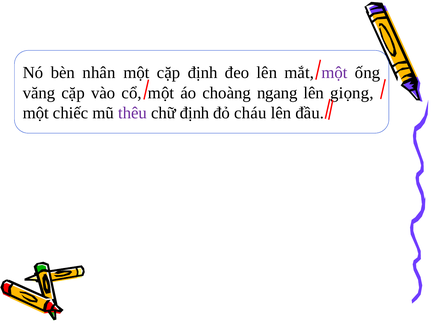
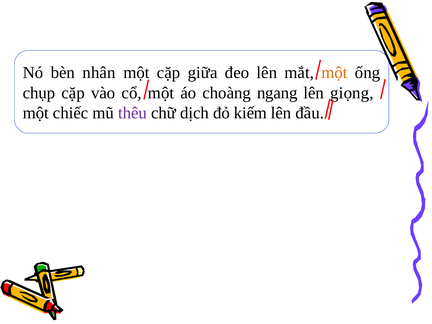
cặp định: định -> giữa (203, 73)
một colour: purple -> orange (335, 73)
văng: văng -> chụp (39, 93)
chữ định: định -> dịch (195, 113)
cháu: cháu -> kiếm (251, 113)
